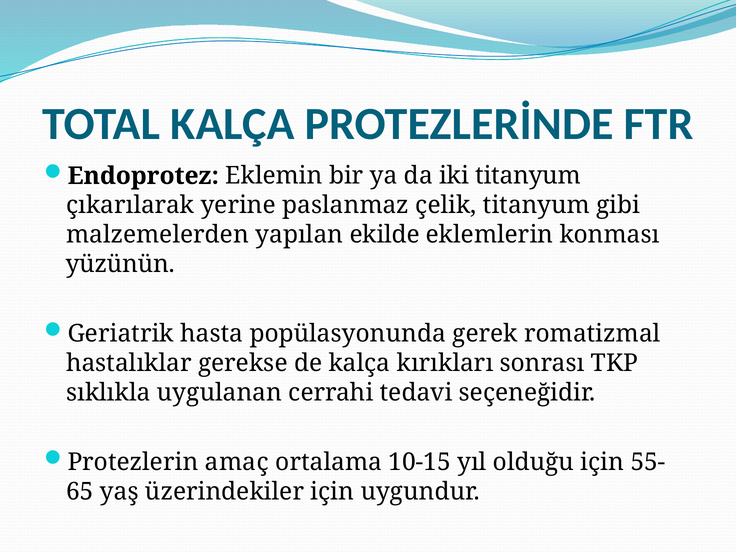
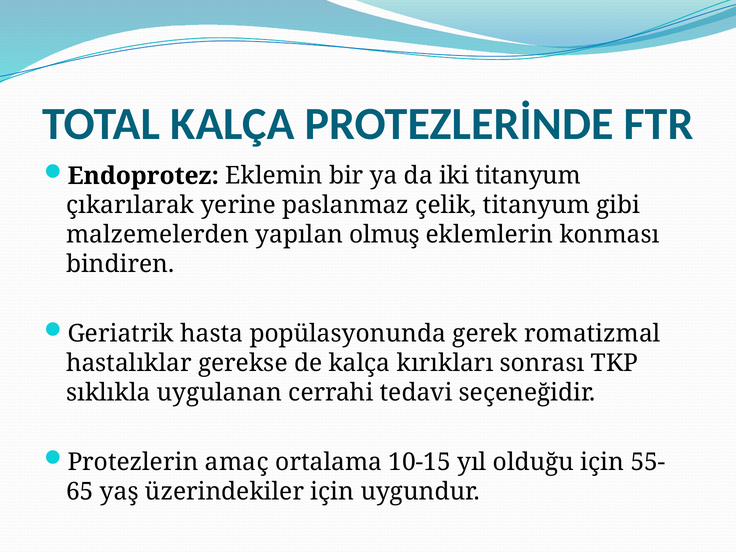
ekilde: ekilde -> olmuş (385, 235)
yüzünün: yüzünün -> bindiren (120, 264)
